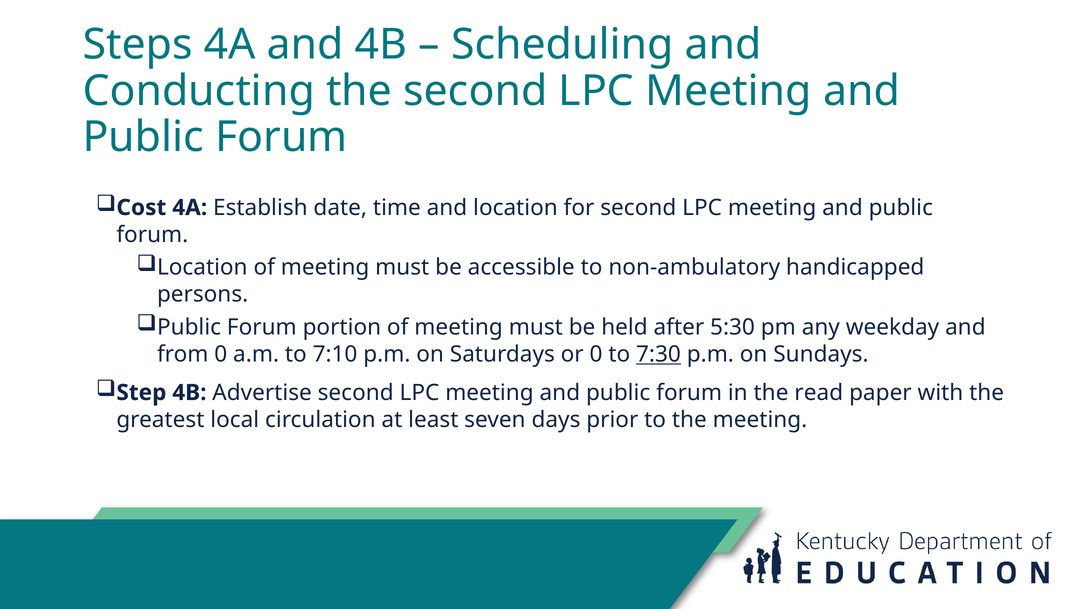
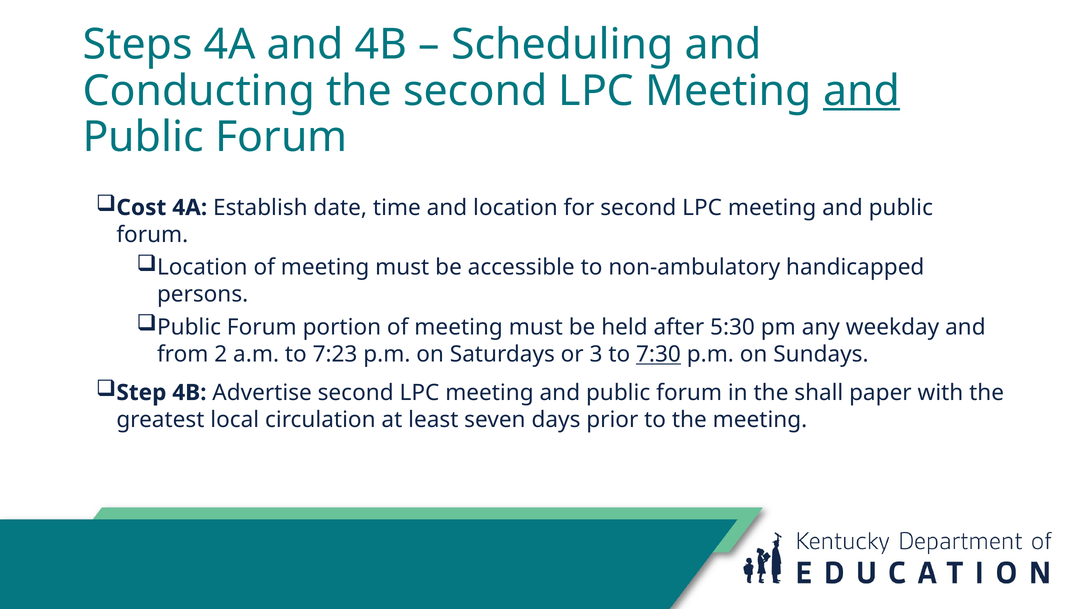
and underline: none -> present (861, 91)
from 0: 0 -> 2 (221, 354)
7:10: 7:10 -> 7:23 (335, 354)
or 0: 0 -> 3 (596, 354)
read: read -> shall (819, 393)
